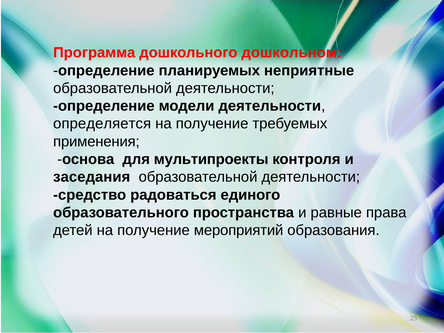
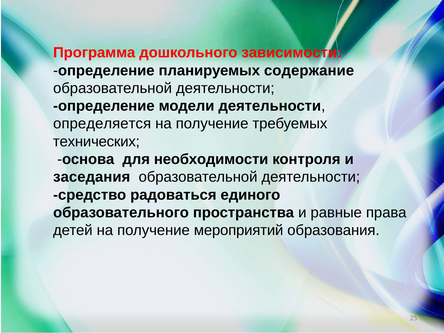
дошкольном: дошкольном -> зависимости (292, 53)
неприятные: неприятные -> содержание (309, 70)
применения: применения -> технических (96, 142)
мультипроекты: мультипроекты -> необходимости (211, 159)
